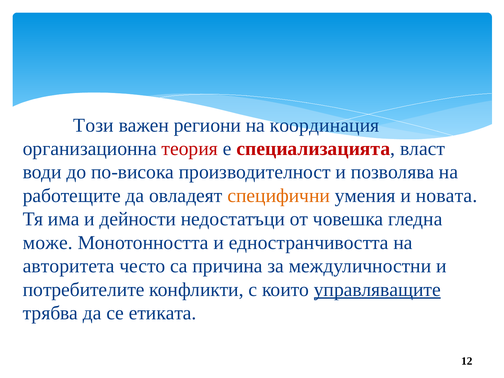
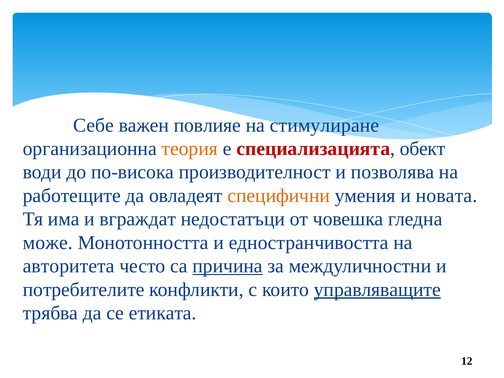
Този: Този -> Себе (94, 125)
региони: региони -> повлияе (207, 125)
координация: координация -> стимулиране (325, 125)
теория colour: red -> orange (190, 149)
власт: власт -> обект (423, 149)
дейности: дейности -> вграждат (138, 219)
причина underline: none -> present (228, 266)
